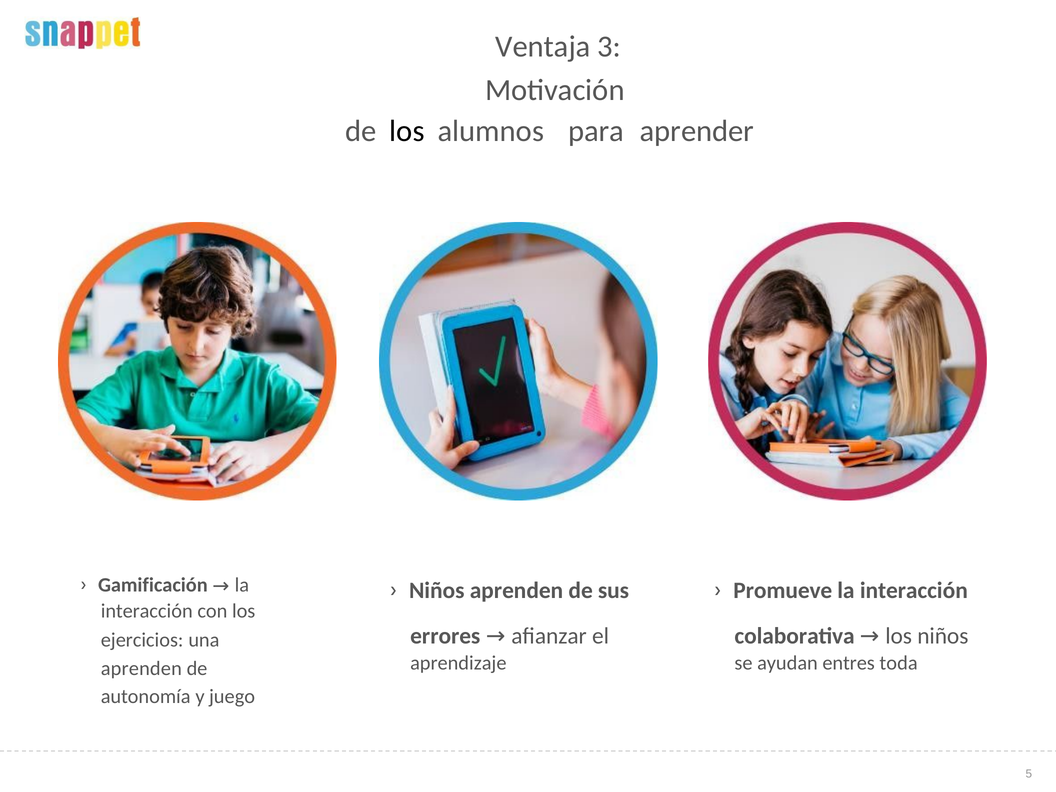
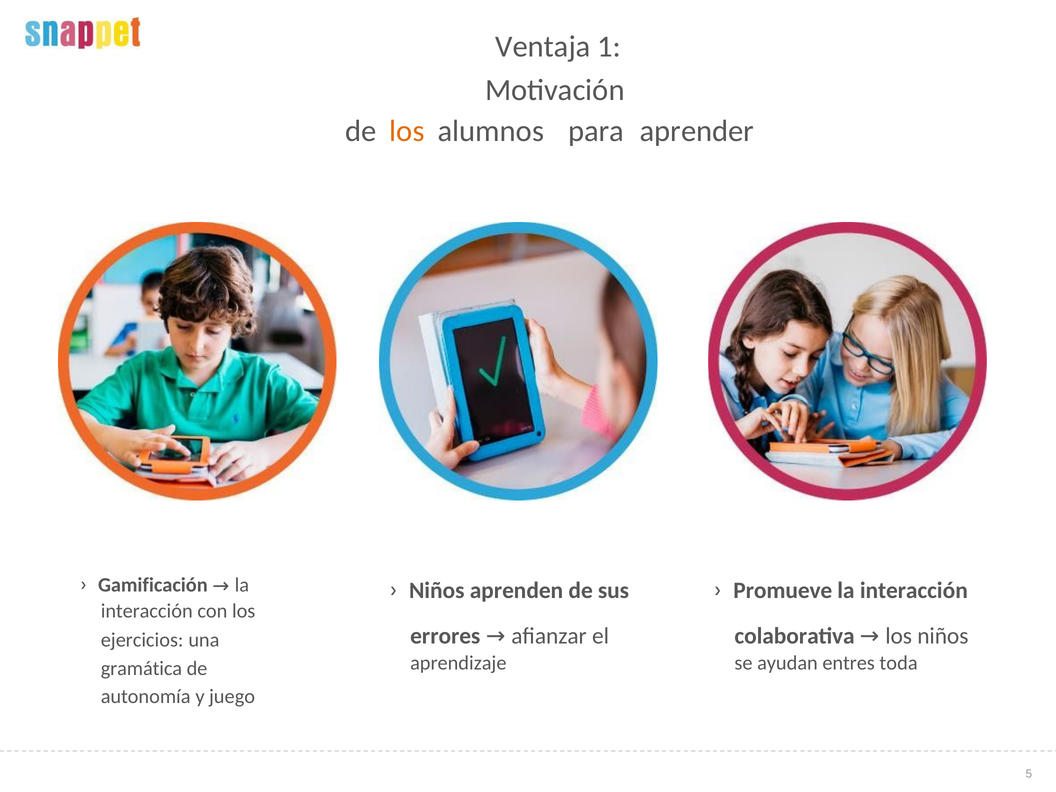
3: 3 -> 1 (609, 47)
los colour: black -> orange (407, 131)
aprenden: aprenden -> gramática (141, 668)
